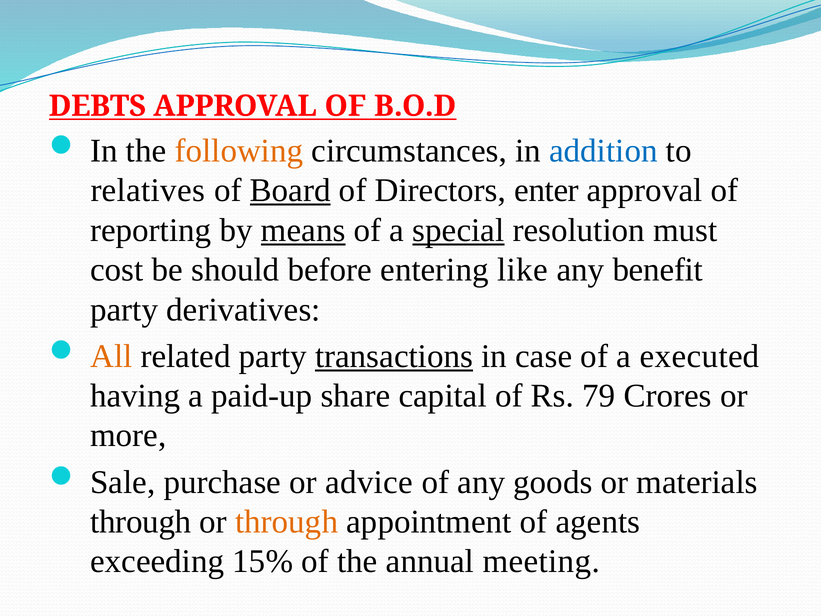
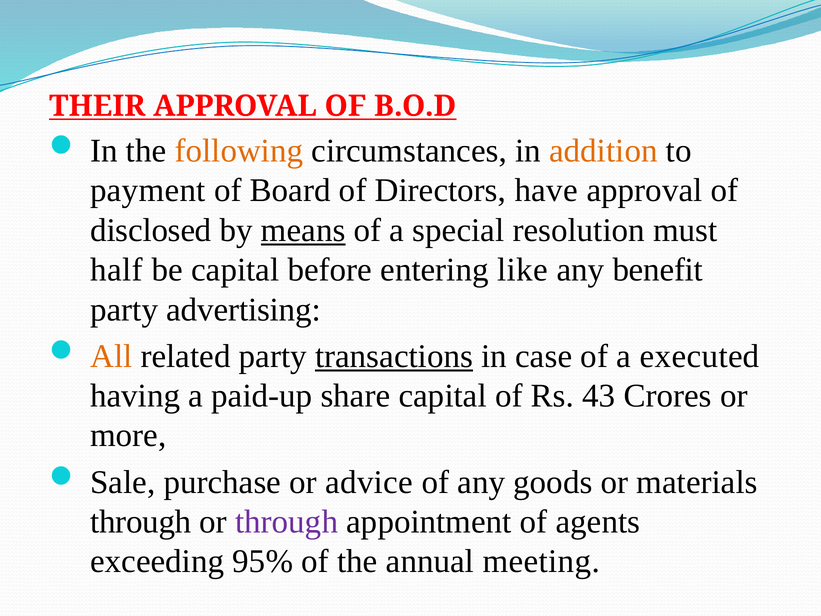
DEBTS: DEBTS -> THEIR (97, 106)
addition colour: blue -> orange (603, 151)
relatives: relatives -> payment (148, 190)
Board underline: present -> none (290, 190)
enter: enter -> have (546, 190)
reporting: reporting -> disclosed (151, 230)
special underline: present -> none (458, 230)
cost: cost -> half (117, 270)
be should: should -> capital (235, 270)
derivatives: derivatives -> advertising (244, 309)
79: 79 -> 43 (599, 396)
through colour: orange -> purple (287, 522)
15%: 15% -> 95% (263, 561)
